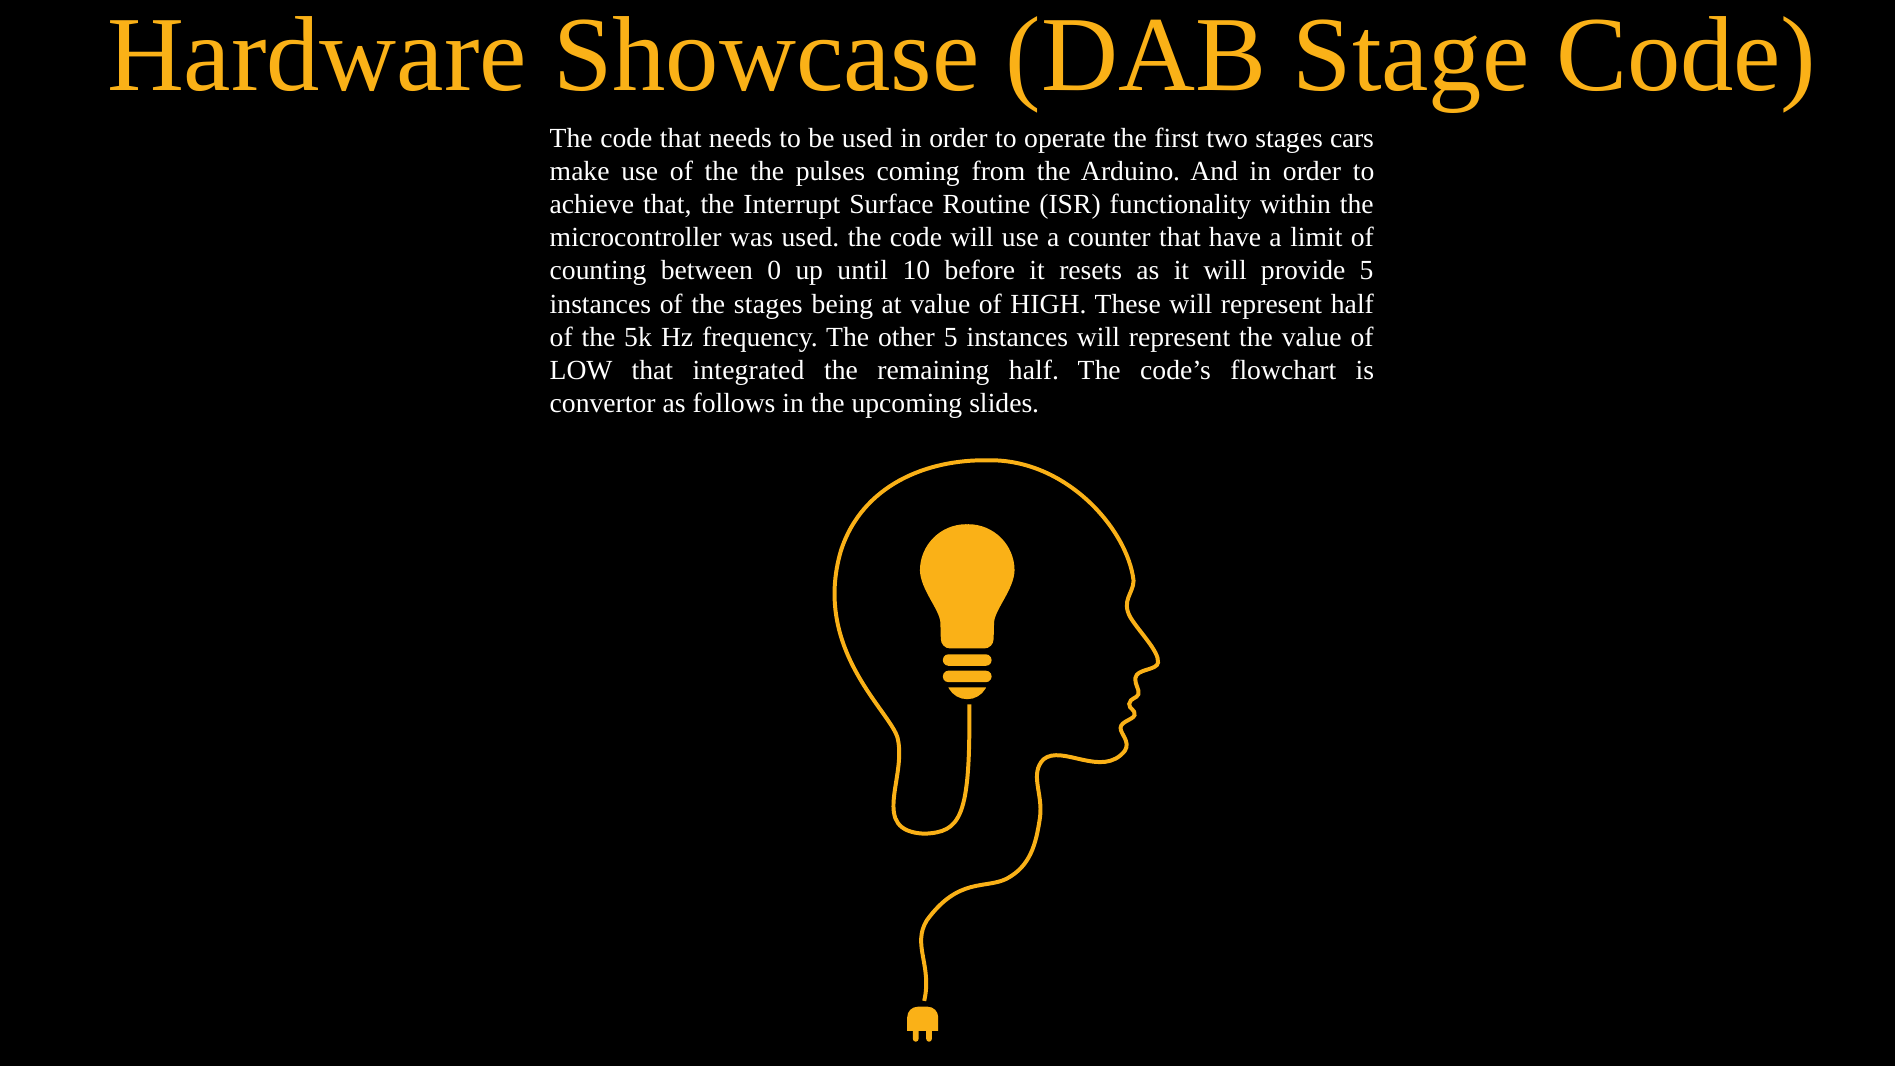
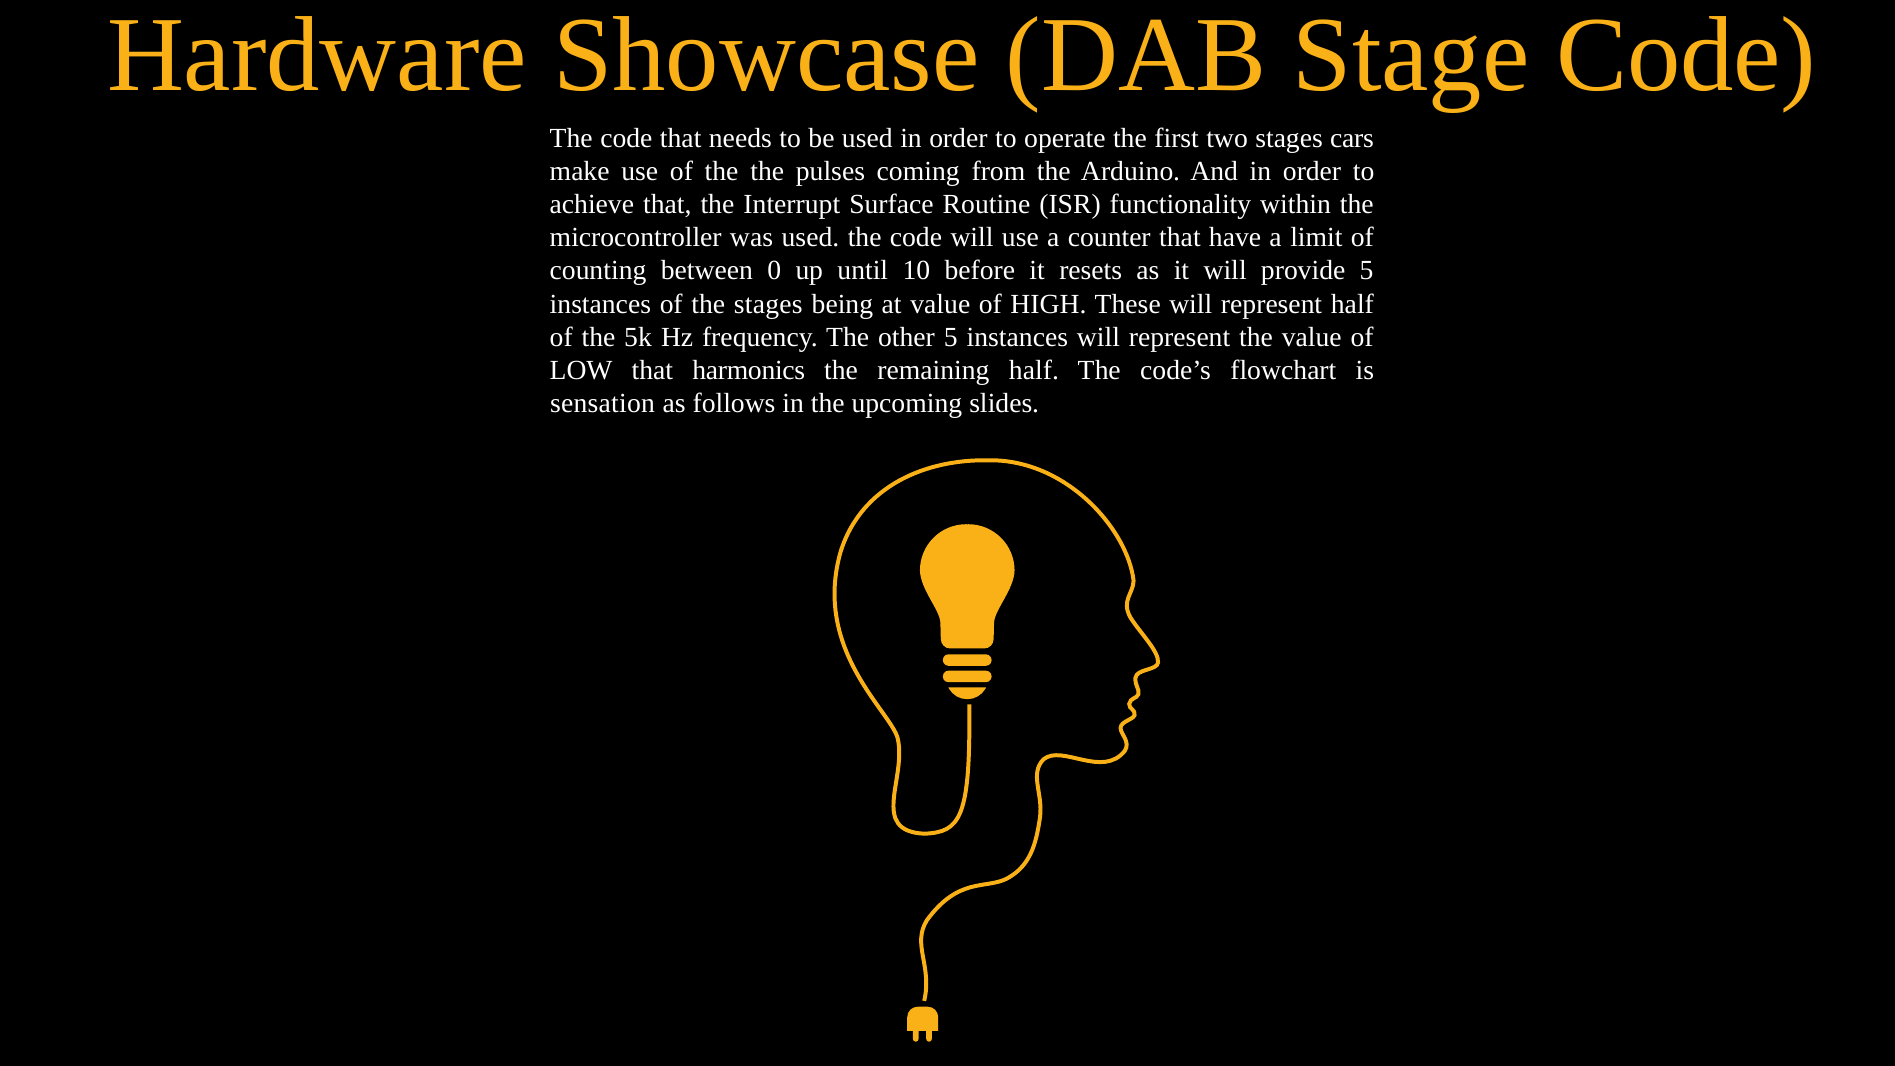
integrated: integrated -> harmonics (749, 370)
convertor: convertor -> sensation (603, 404)
